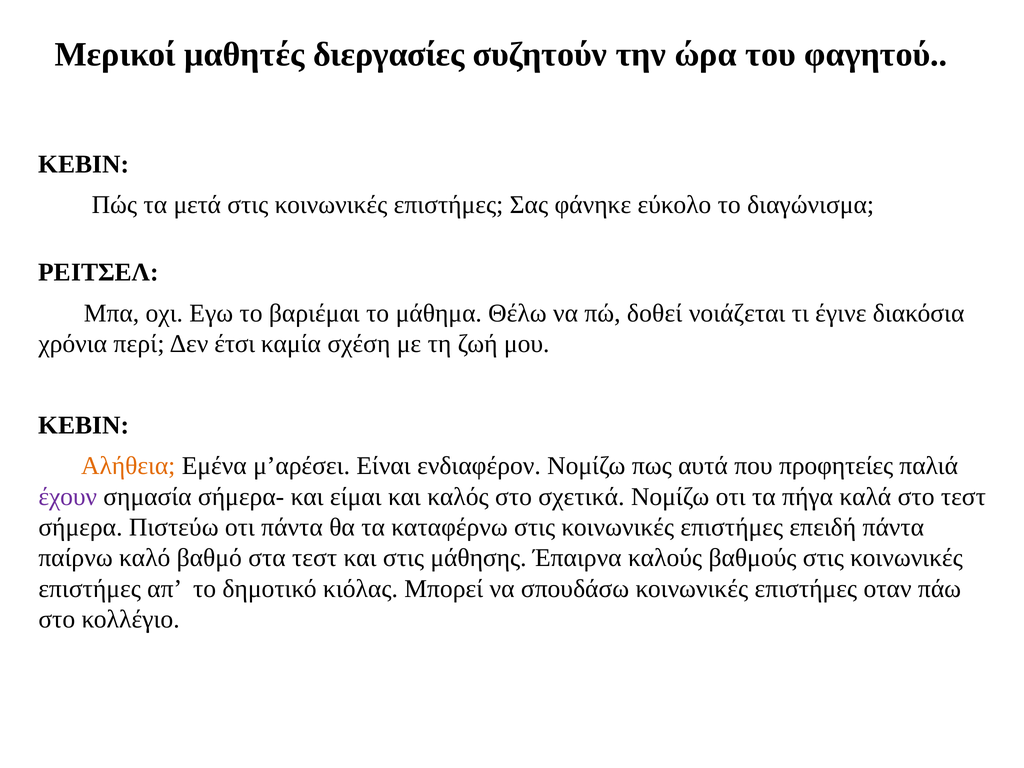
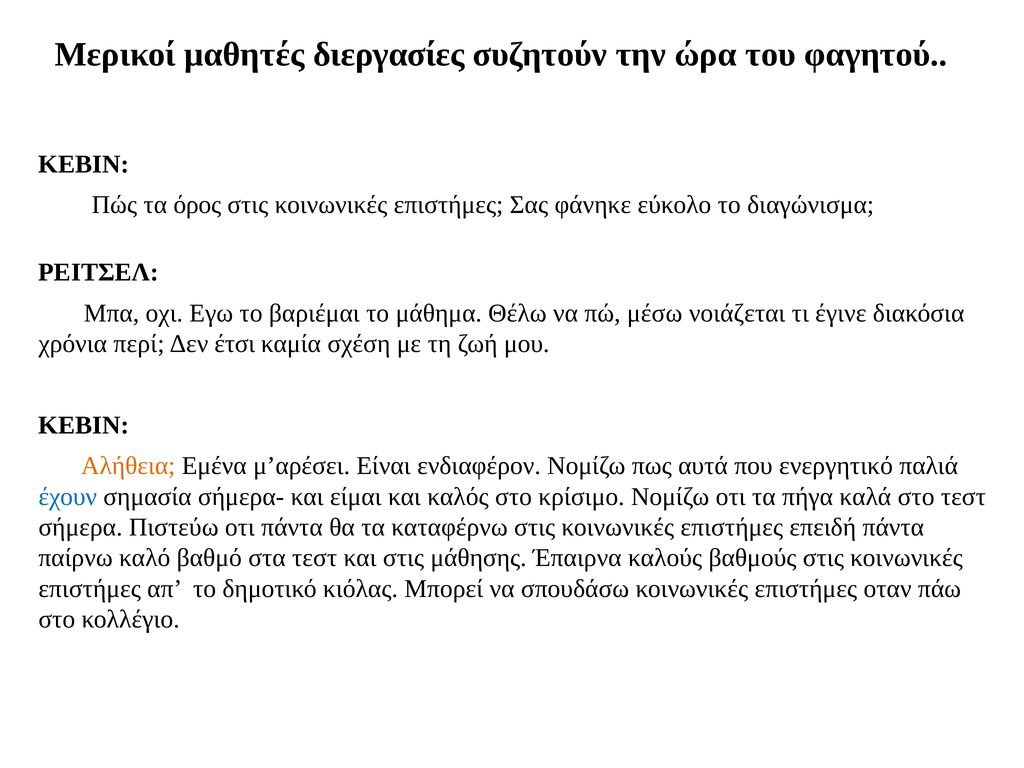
μετά: μετά -> όρος (197, 205)
δοθεί: δοθεί -> μέσω (655, 313)
προφητείες: προφητείες -> ενεργητικό (836, 466)
έχουν colour: purple -> blue (68, 497)
σχετικά: σχετικά -> κρίσιμο (581, 497)
